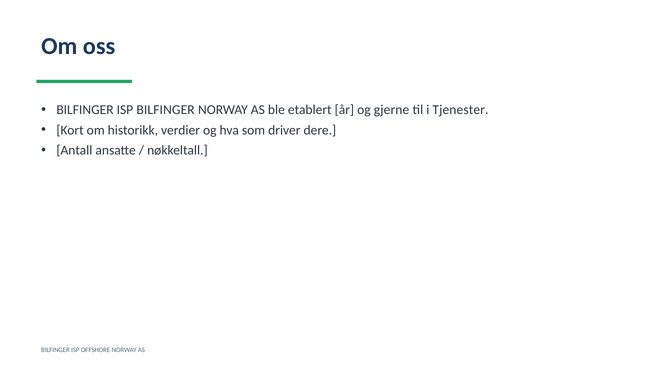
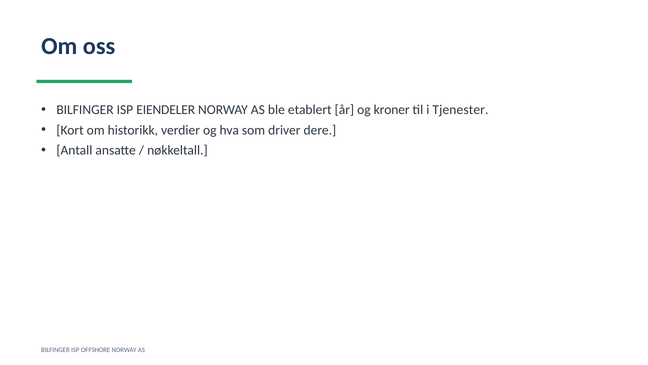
ISP BILFINGER: BILFINGER -> EIENDELER (166, 110)
gjerne: gjerne -> kroner (392, 110)
